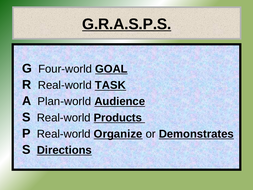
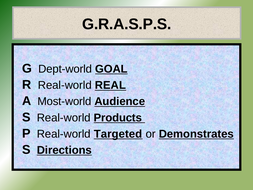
G.R.A.S.P.S underline: present -> none (127, 24)
Four-world: Four-world -> Dept-world (65, 69)
TASK: TASK -> REAL (110, 85)
Plan-world: Plan-world -> Most-world (64, 101)
Organize: Organize -> Targeted (118, 134)
